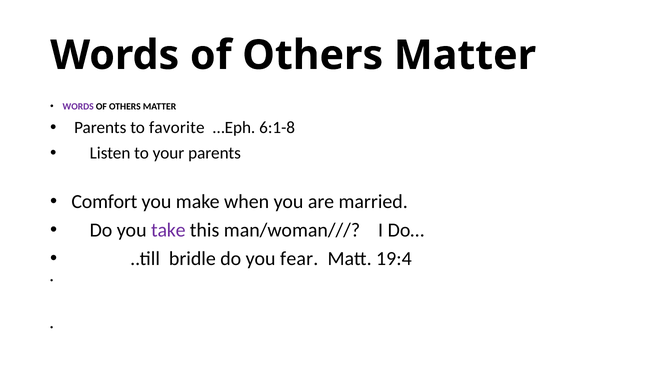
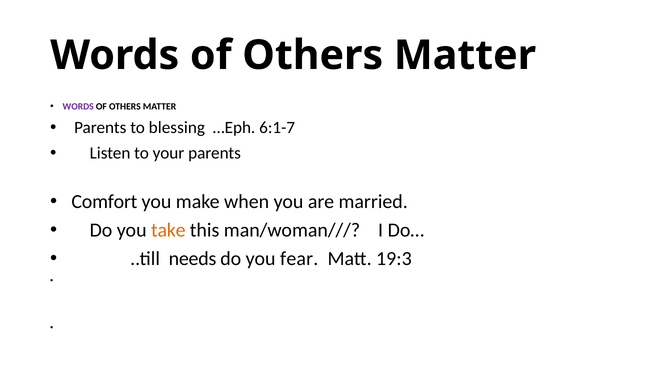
favorite: favorite -> blessing (177, 128)
6:1-8: 6:1-8 -> 6:1-7 (277, 128)
take colour: purple -> orange (168, 230)
bridle: bridle -> needs (192, 258)
19:4: 19:4 -> 19:3 (394, 258)
